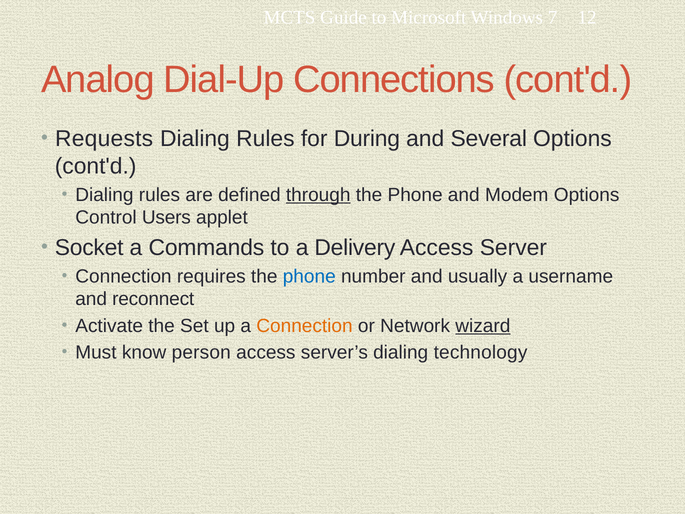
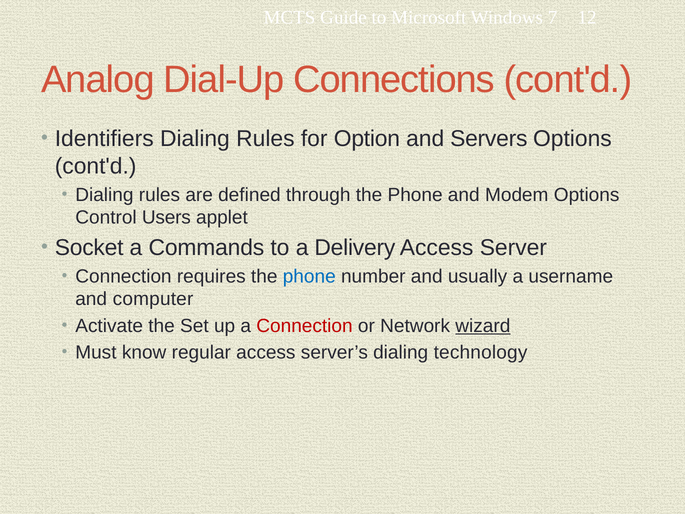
Requests: Requests -> Identifiers (104, 139)
During: During -> Option (367, 139)
Several: Several -> Servers (489, 139)
through underline: present -> none (318, 195)
reconnect: reconnect -> computer (153, 299)
Connection colour: orange -> red (304, 326)
person: person -> regular (201, 352)
